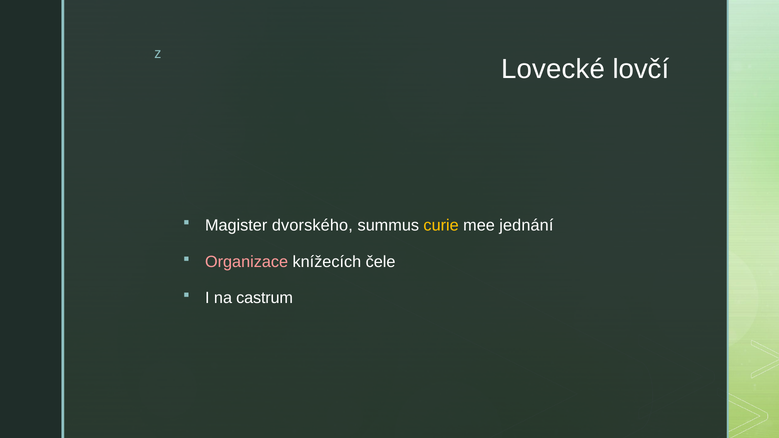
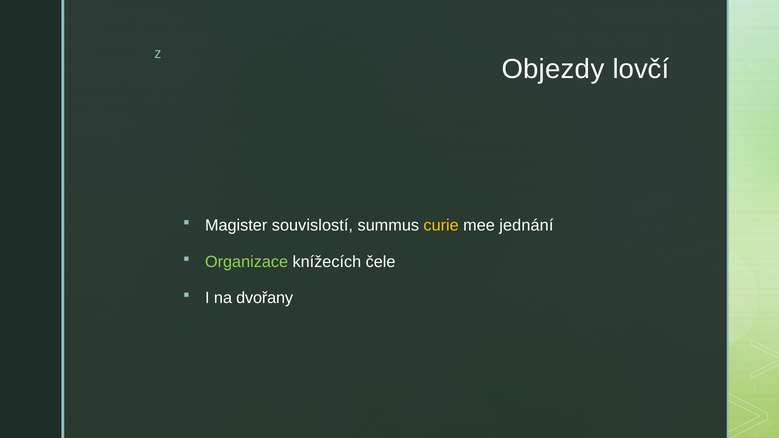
Lovecké: Lovecké -> Objezdy (553, 69)
dvorského: dvorského -> souvislostí (312, 226)
Organizace colour: pink -> light green (247, 262)
castrum: castrum -> dvořany (265, 298)
